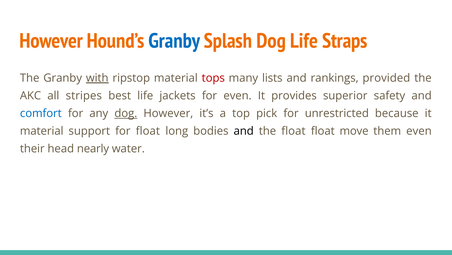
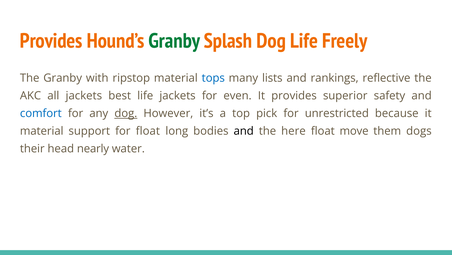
However: However -> Provides (51, 41)
Granby colour: blue -> green (174, 41)
Straps: Straps -> Freely (345, 41)
with underline: present -> none (97, 78)
tops colour: red -> blue (213, 78)
provided: provided -> reflective (386, 78)
all stripes: stripes -> jackets (84, 95)
the float: float -> here (293, 131)
them even: even -> dogs (419, 131)
